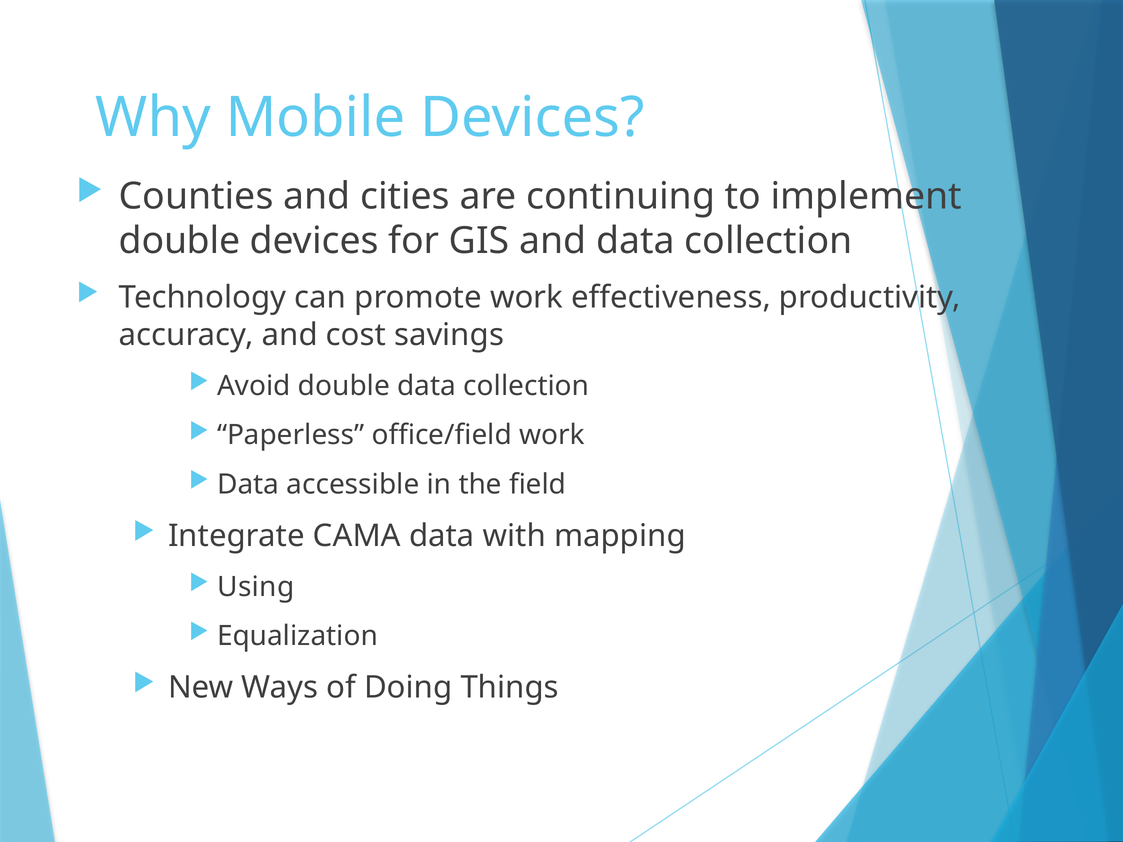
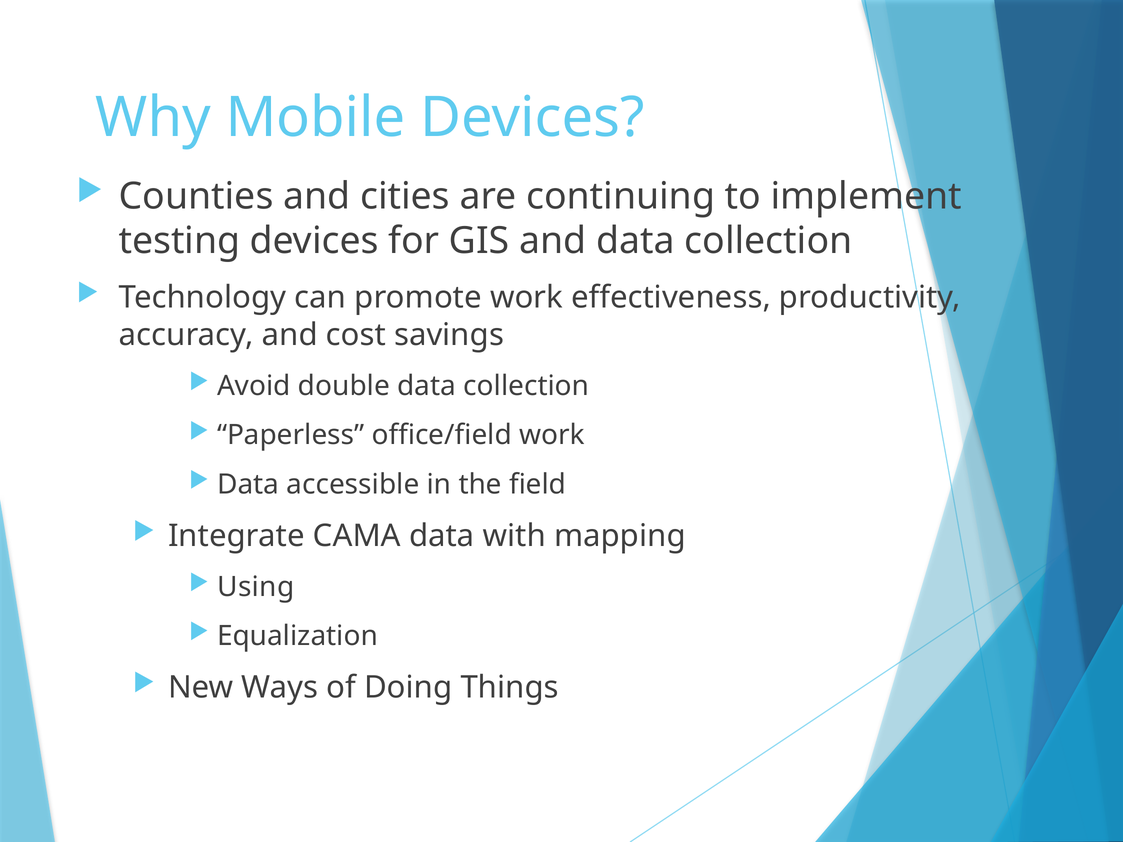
double: double -> testing (179, 241)
